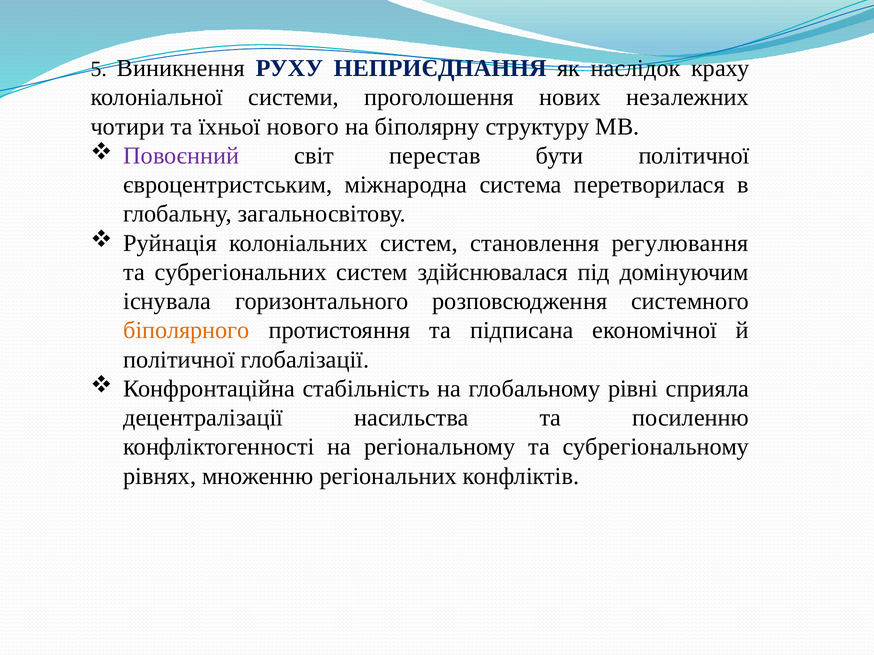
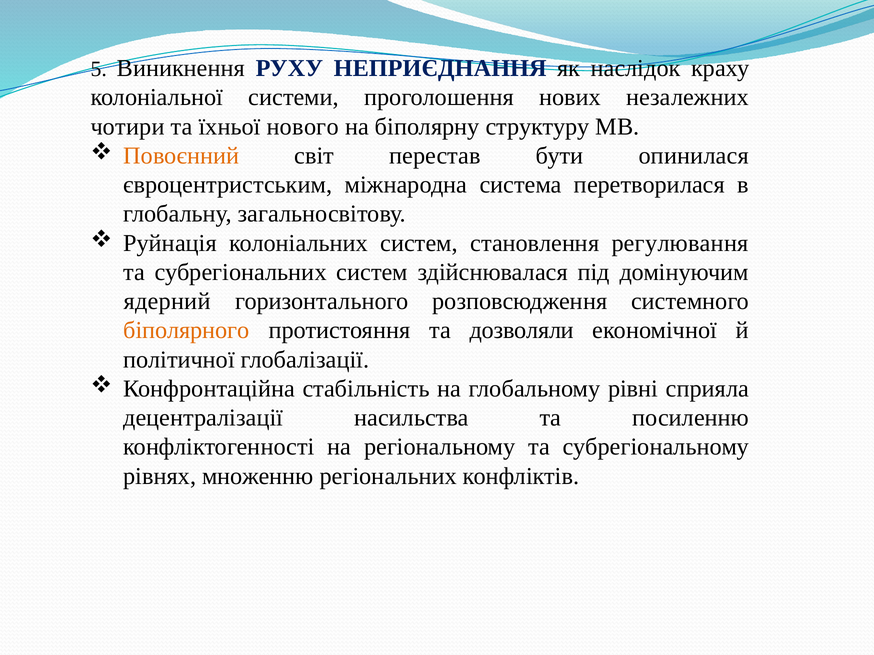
Повоєнний colour: purple -> orange (181, 156)
бути політичної: політичної -> опинилася (694, 156)
існувала: існувала -> ядерний (167, 302)
підписана: підписана -> дозволяли (522, 331)
